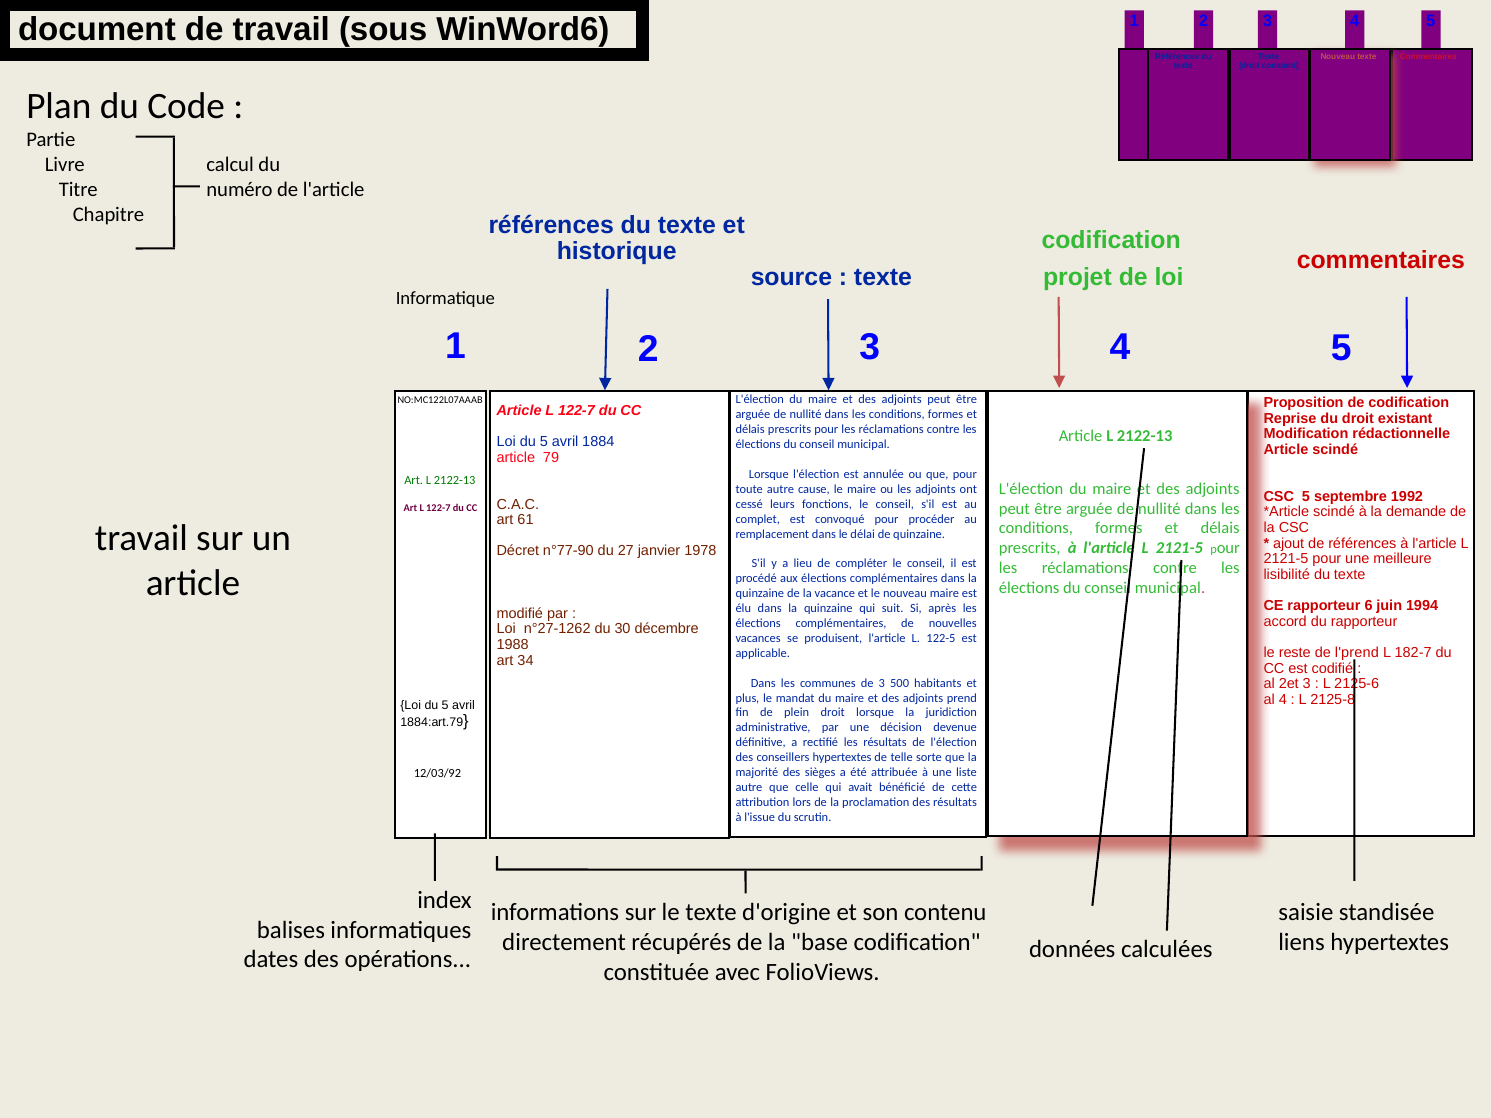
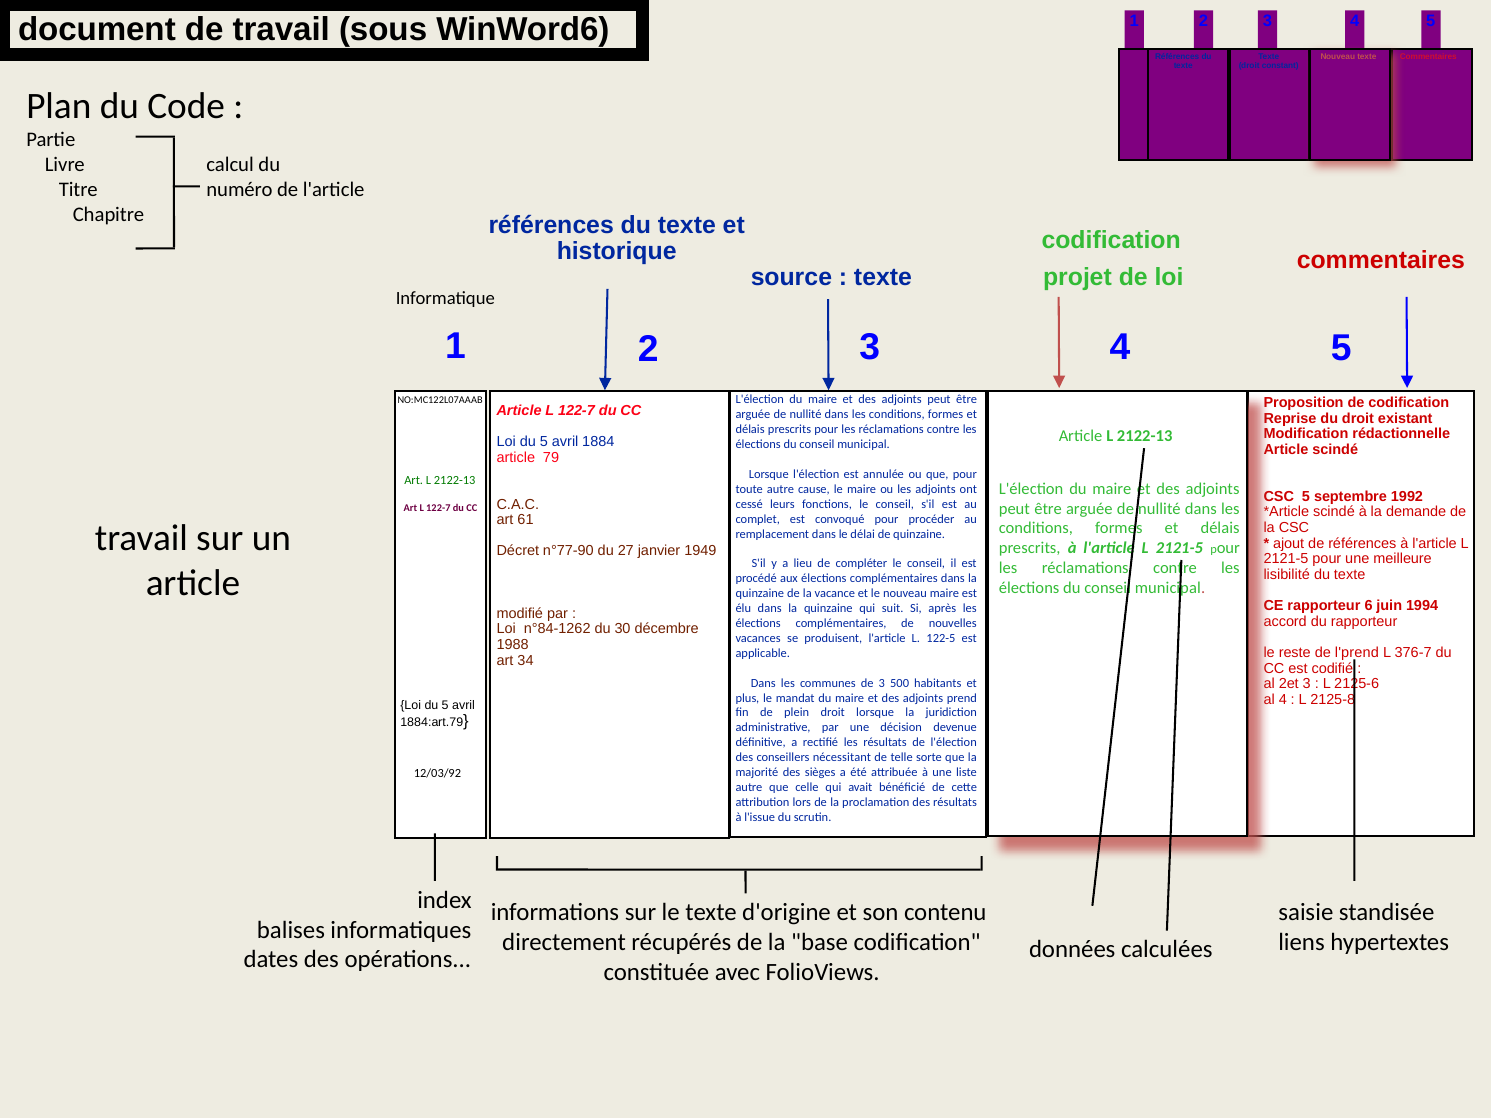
1978: 1978 -> 1949 (700, 551)
n°27-1262: n°27-1262 -> n°84-1262 (557, 629)
182-7: 182-7 -> 376-7 (1413, 653)
conseillers hypertextes: hypertextes -> nécessitant (842, 758)
